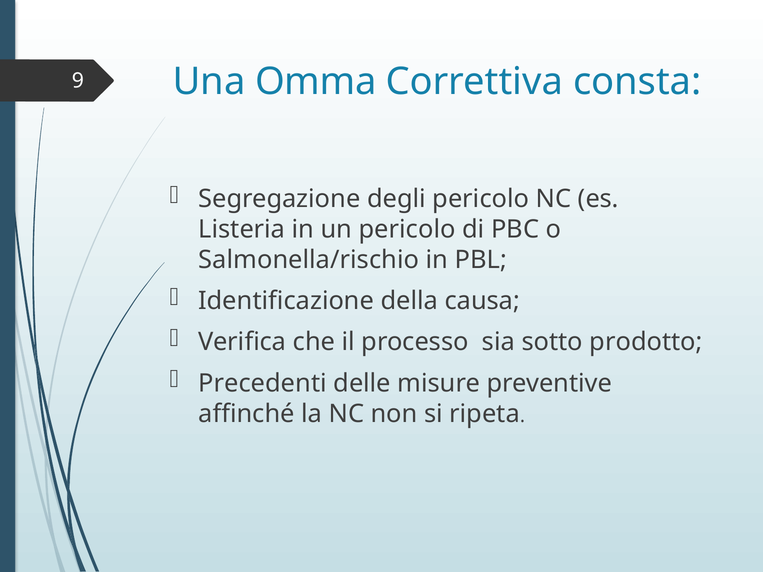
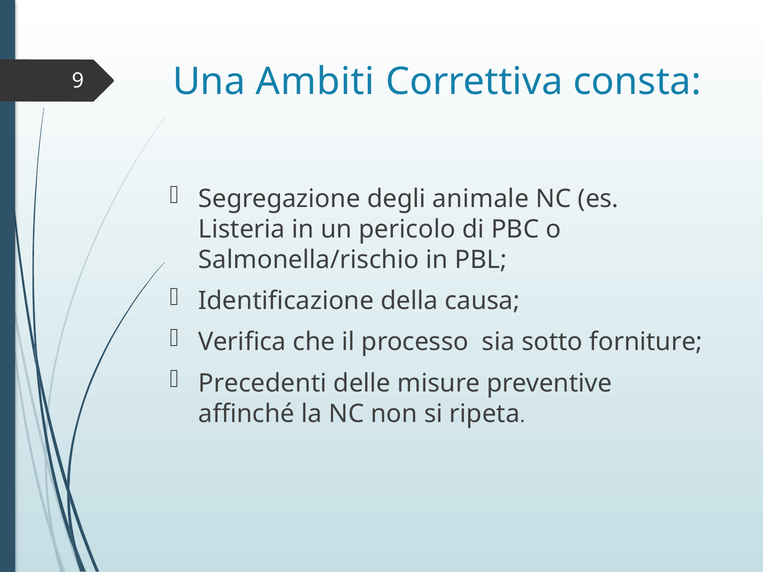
Omma: Omma -> Ambiti (315, 81)
degli pericolo: pericolo -> animale (481, 199)
prodotto: prodotto -> forniture (646, 342)
